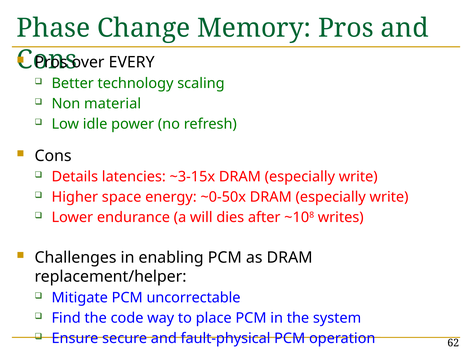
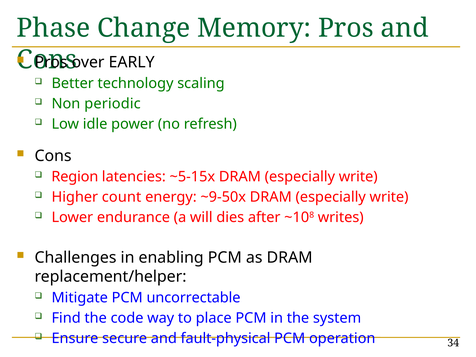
EVERY: EVERY -> EARLY (132, 62)
material: material -> periodic (113, 104)
Details: Details -> Region (75, 177)
~3-15x: ~3-15x -> ~5-15x (192, 177)
space: space -> count (122, 197)
~0-50x: ~0-50x -> ~9-50x (223, 197)
62: 62 -> 34 (453, 343)
